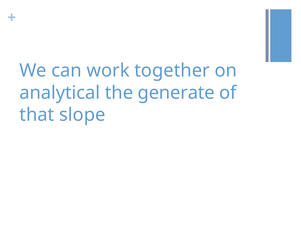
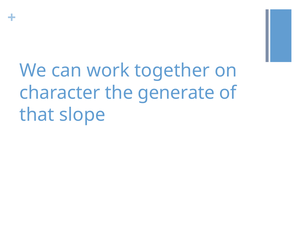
analytical: analytical -> character (60, 93)
